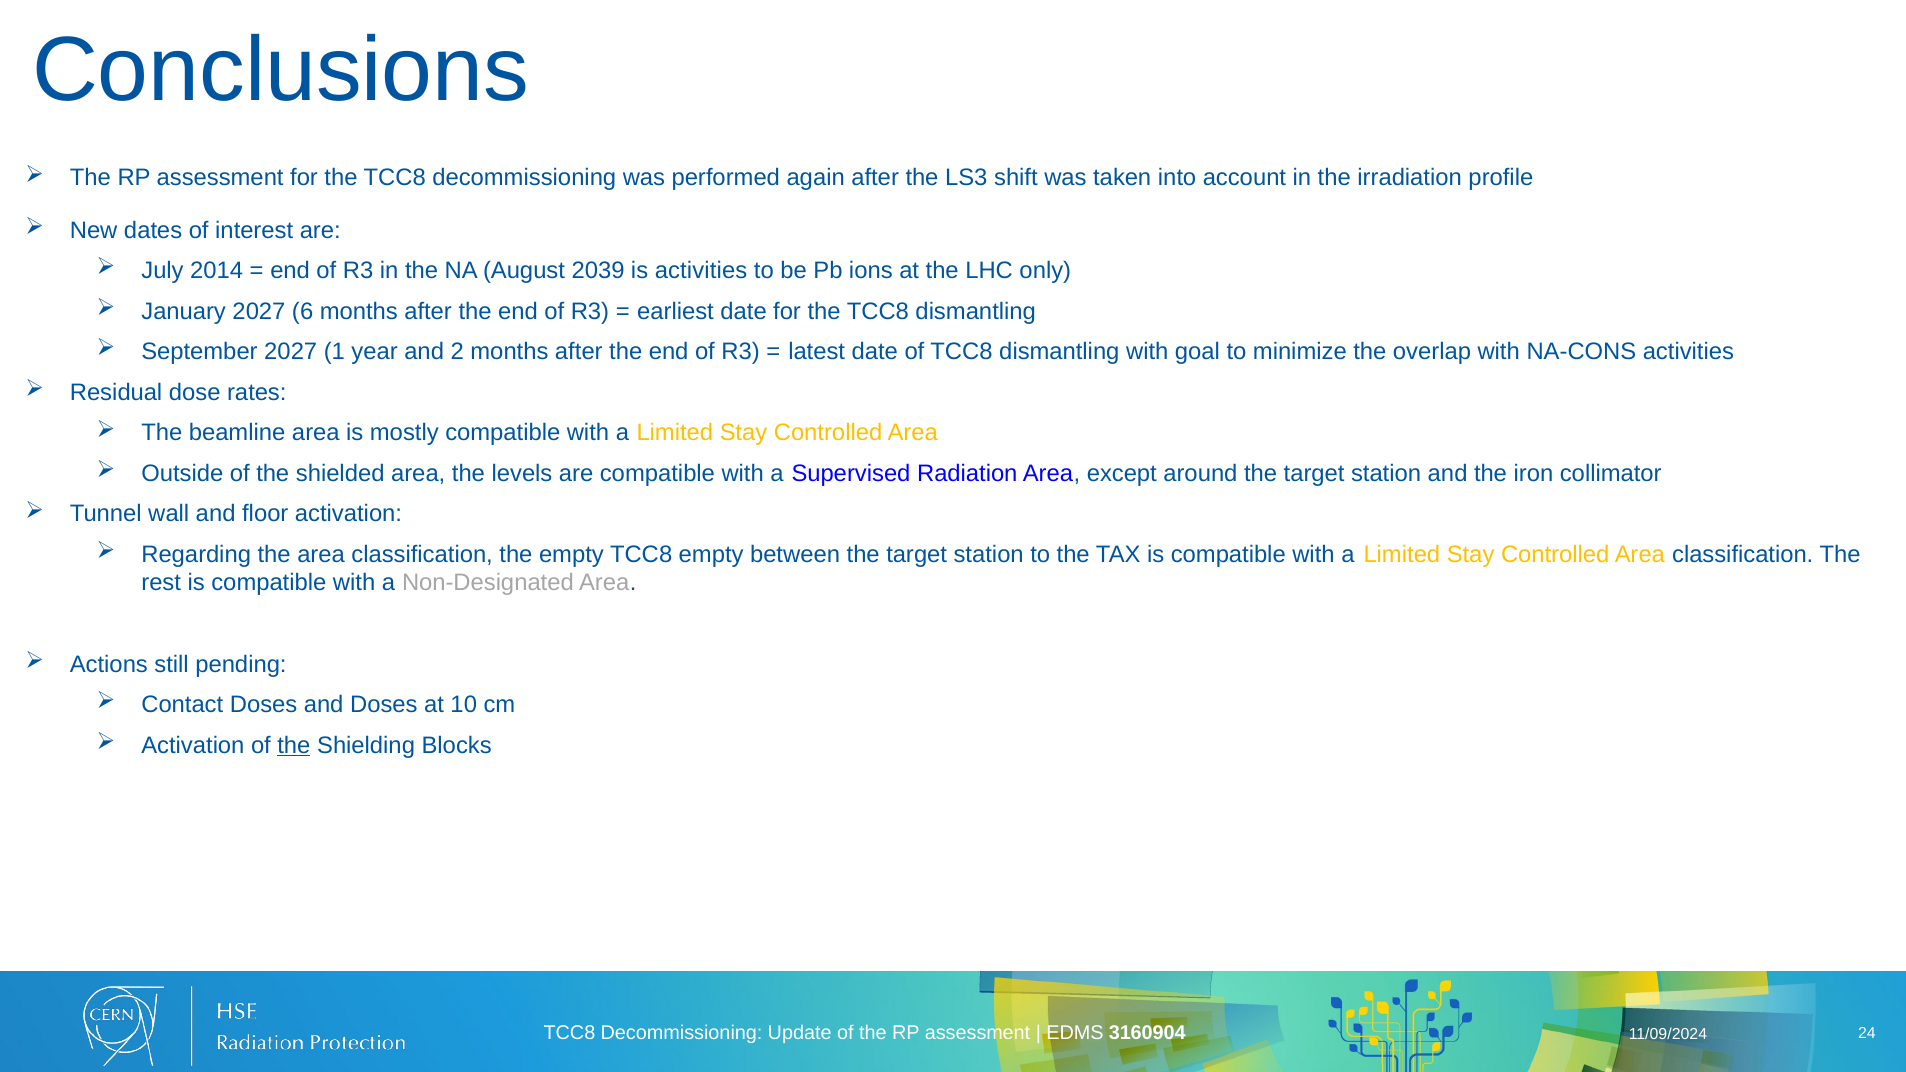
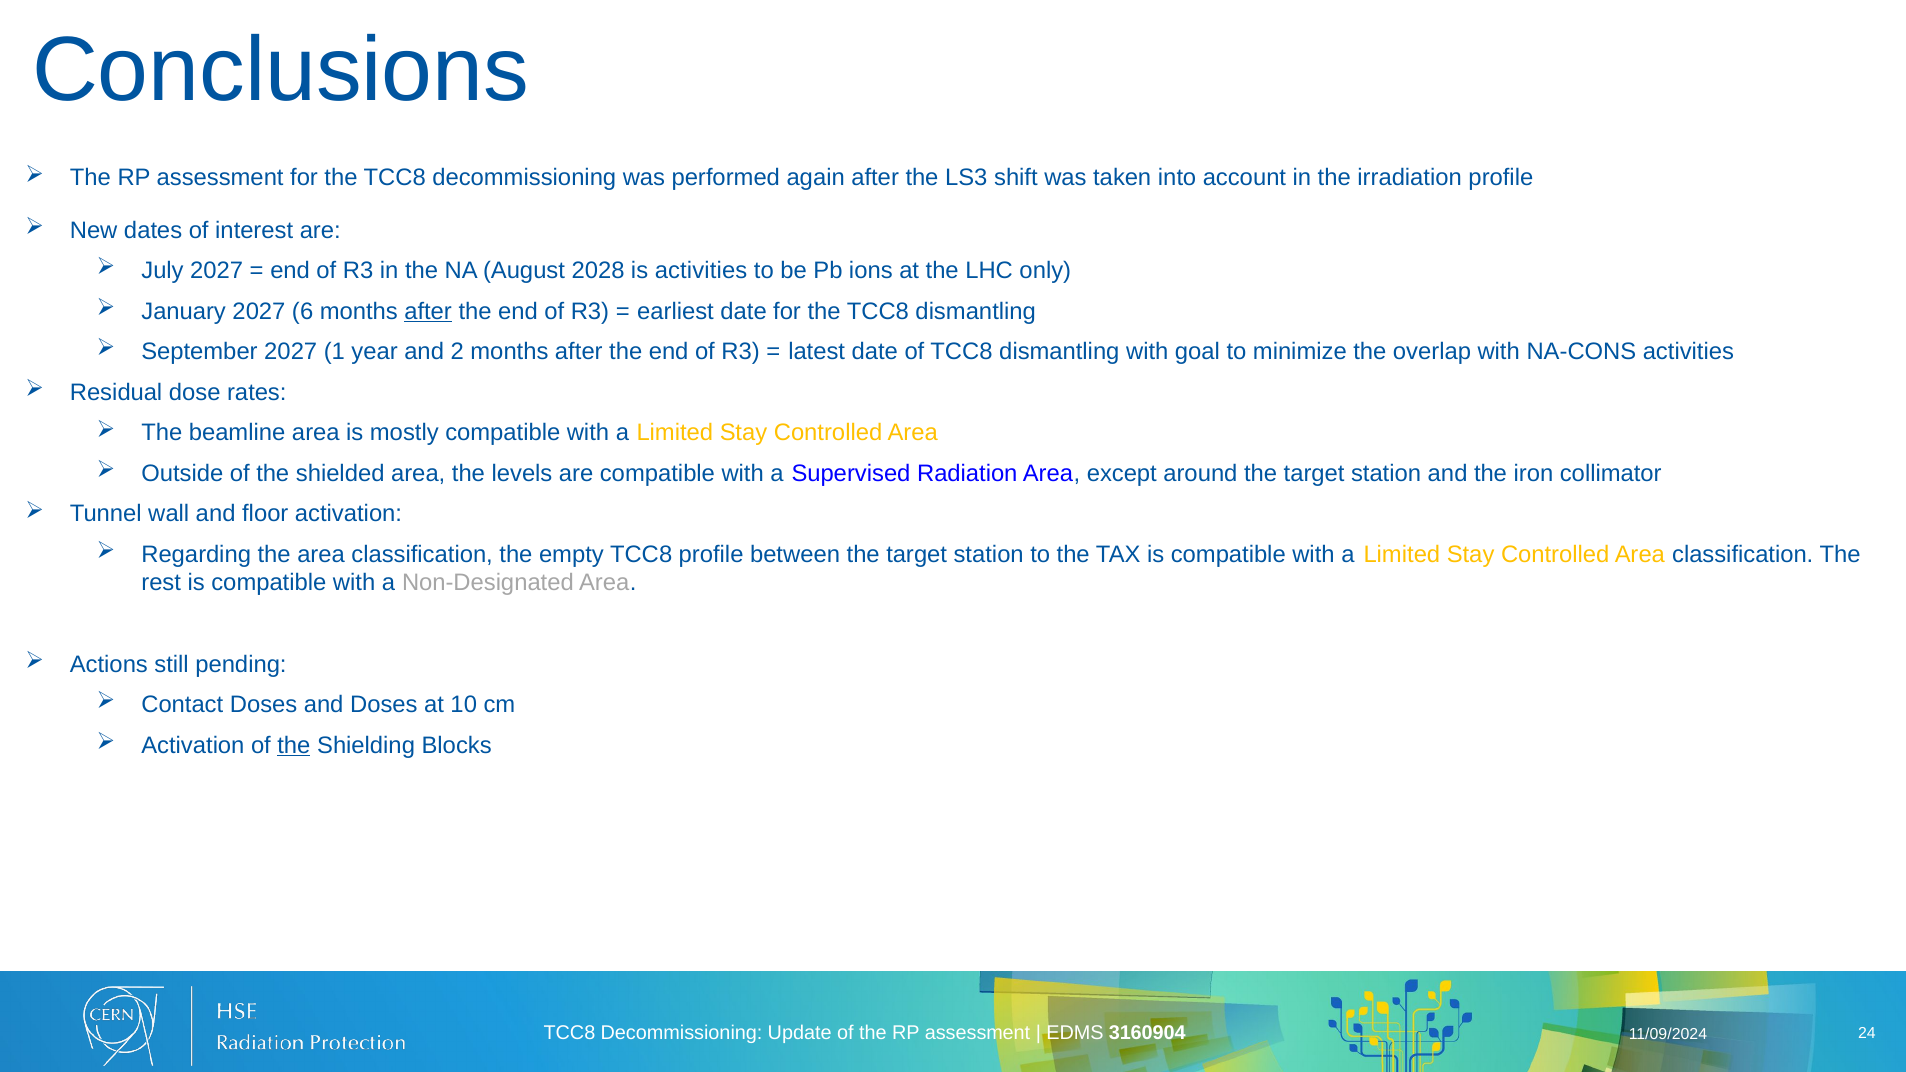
July 2014: 2014 -> 2027 (217, 271)
2039: 2039 -> 2028 (598, 271)
after underline: none -> present (428, 311)
TCC8 empty: empty -> profile (711, 555)
